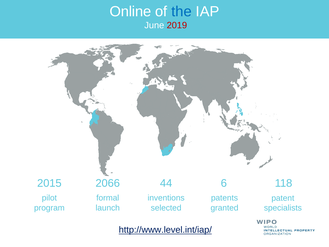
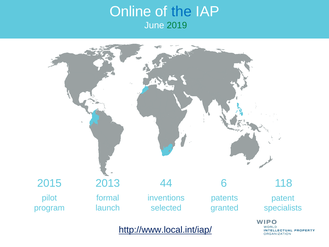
2019 colour: red -> green (177, 25)
2066: 2066 -> 2013 (108, 183)
http://www.level.int/iap/: http://www.level.int/iap/ -> http://www.local.int/iap/ (165, 230)
